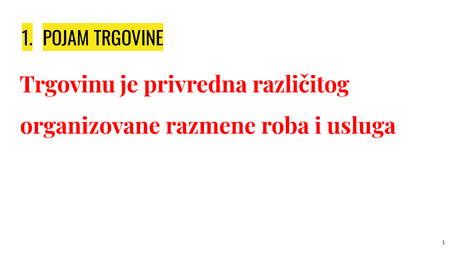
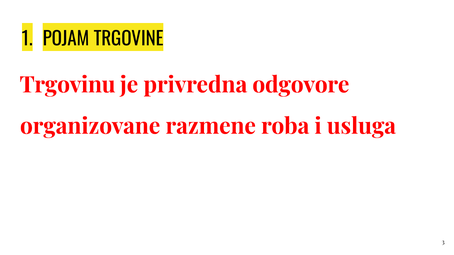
različitog: različitog -> odgovore (301, 85)
